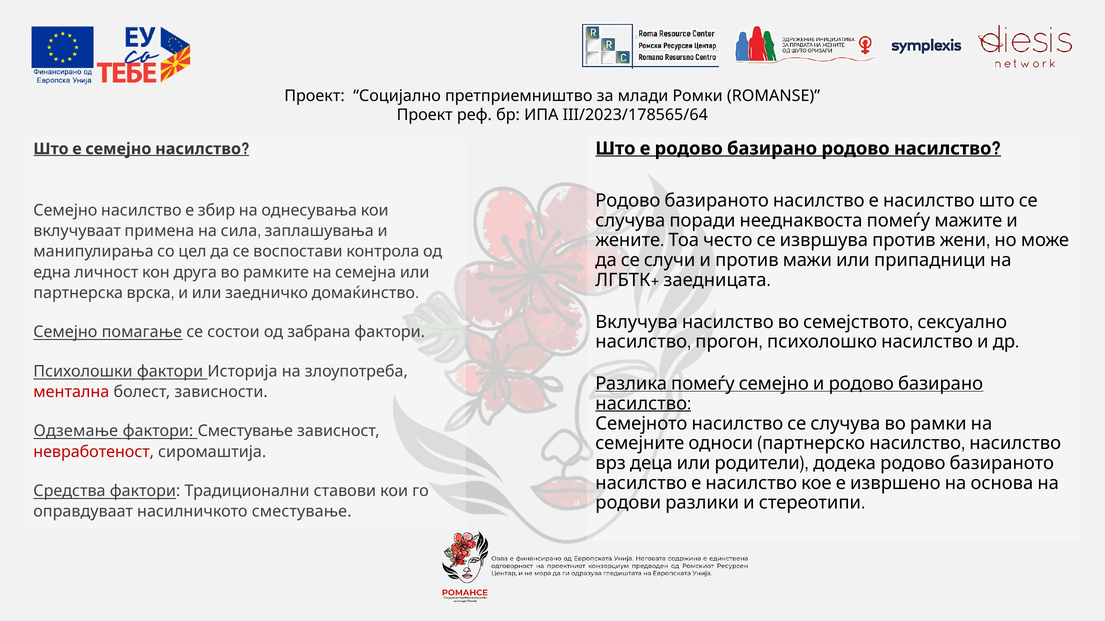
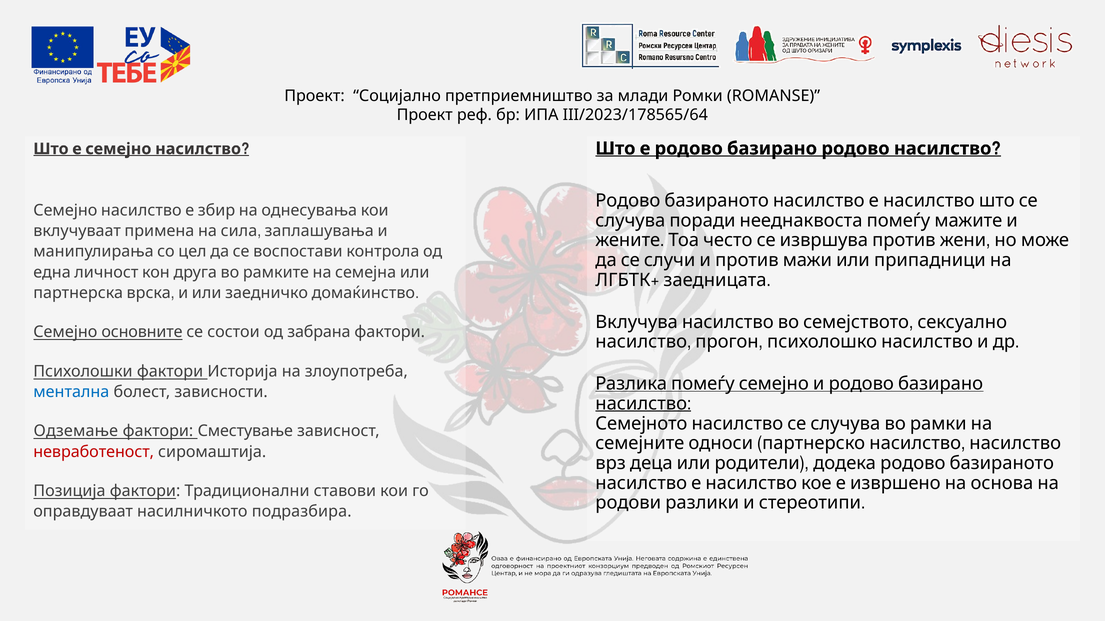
помагање: помагање -> основните (142, 332)
ментална colour: red -> blue (71, 392)
Средства: Средства -> Позиција (69, 491)
насилничкото сместување: сместување -> подразбира (302, 512)
